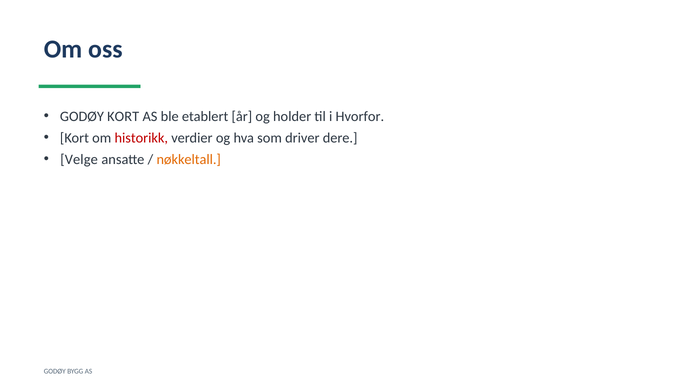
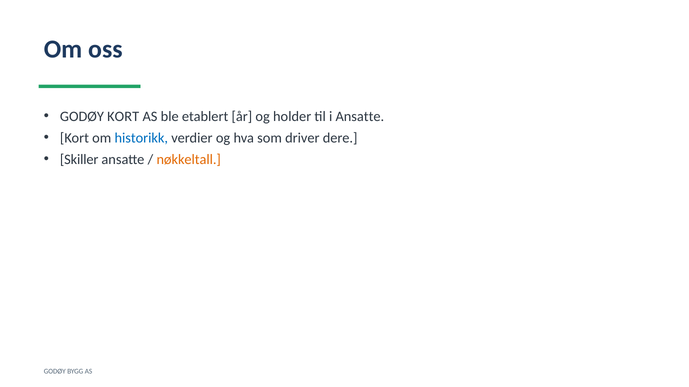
i Hvorfor: Hvorfor -> Ansatte (360, 117)
historikk colour: red -> blue (141, 138)
Velge: Velge -> Skiller (79, 160)
